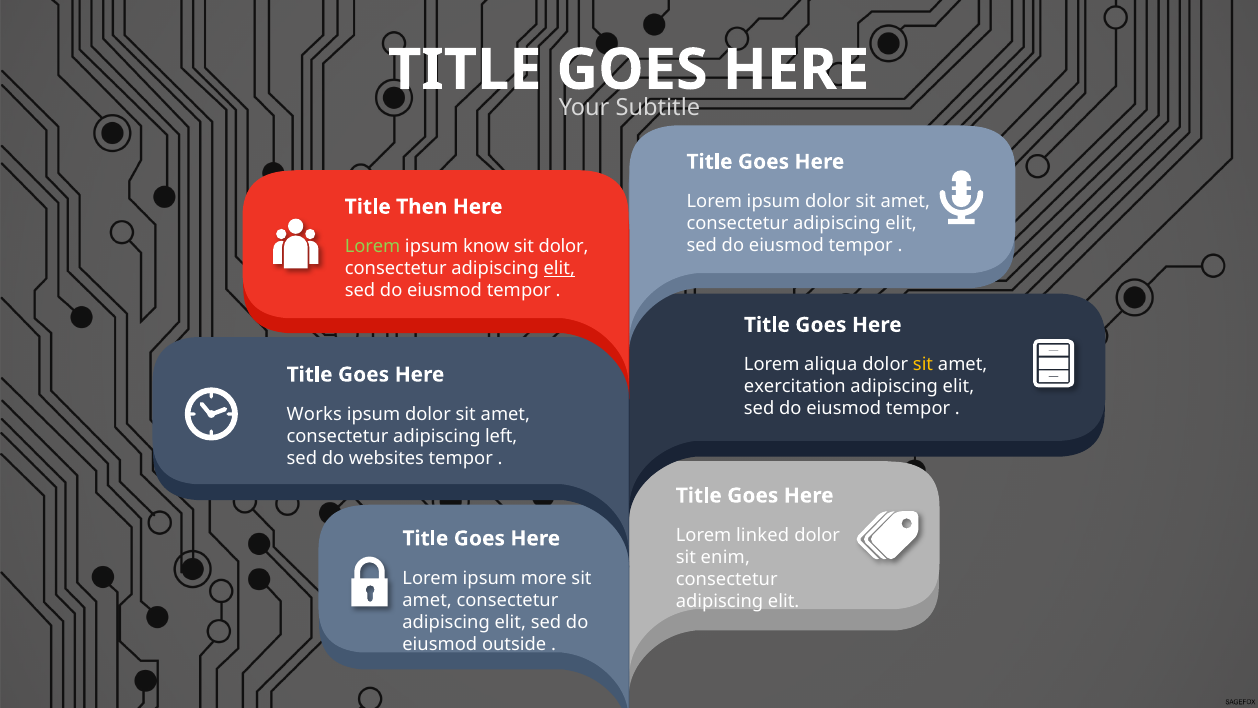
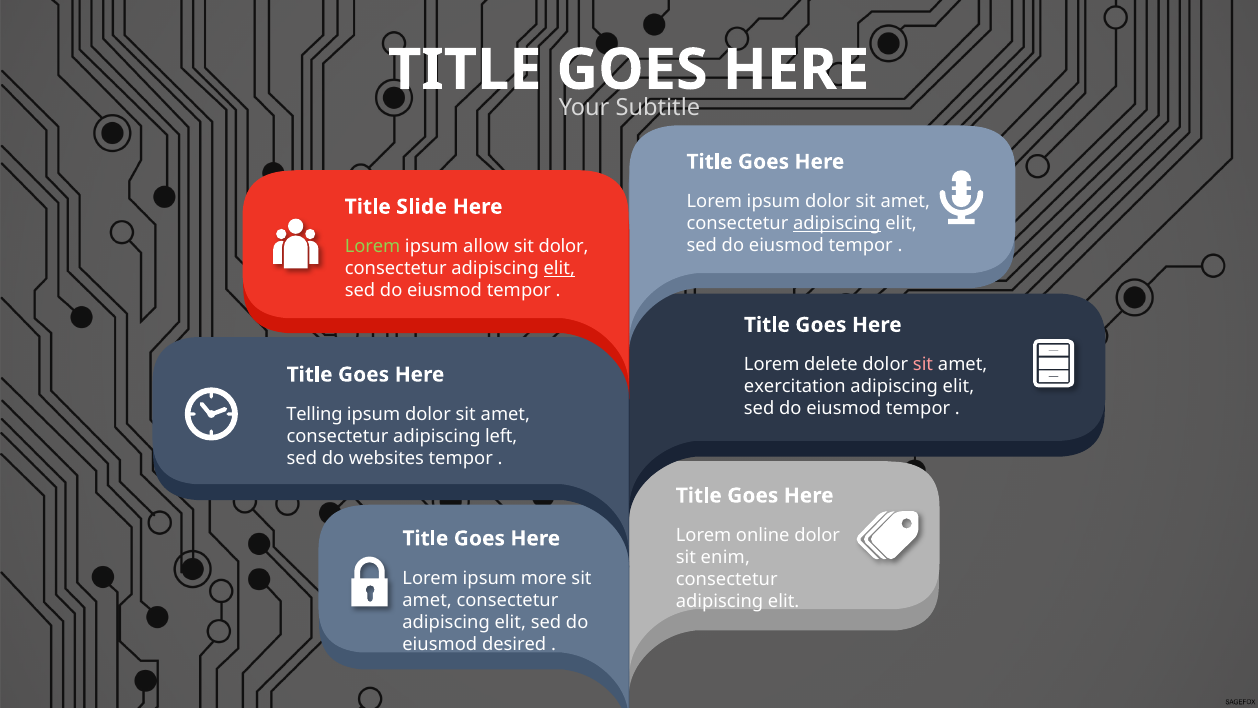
Then: Then -> Slide (422, 207)
adipiscing underline: none -> present (837, 223)
know: know -> allow (486, 246)
aliqua: aliqua -> delete (831, 364)
sit colour: yellow -> pink (923, 364)
Works: Works -> Telling (314, 414)
linked: linked -> online (763, 535)
outside: outside -> desired (514, 644)
